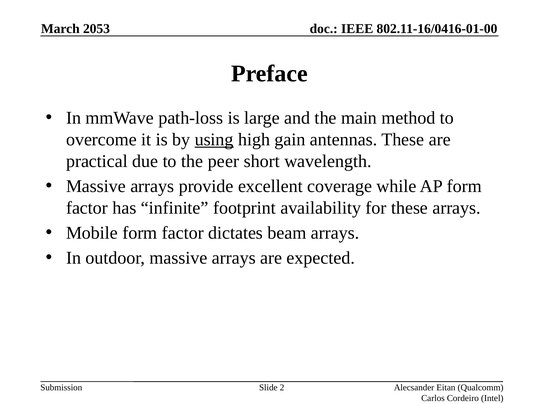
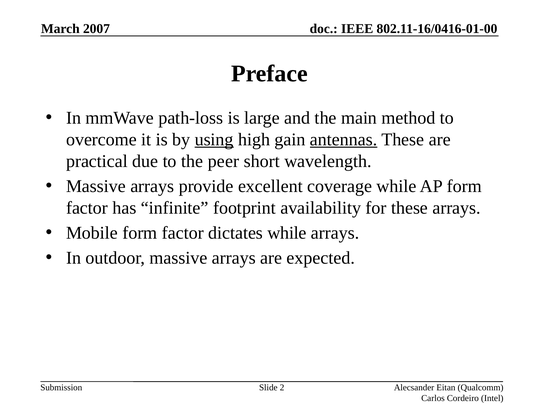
2053: 2053 -> 2007 (96, 29)
antennas underline: none -> present (344, 140)
dictates beam: beam -> while (287, 233)
